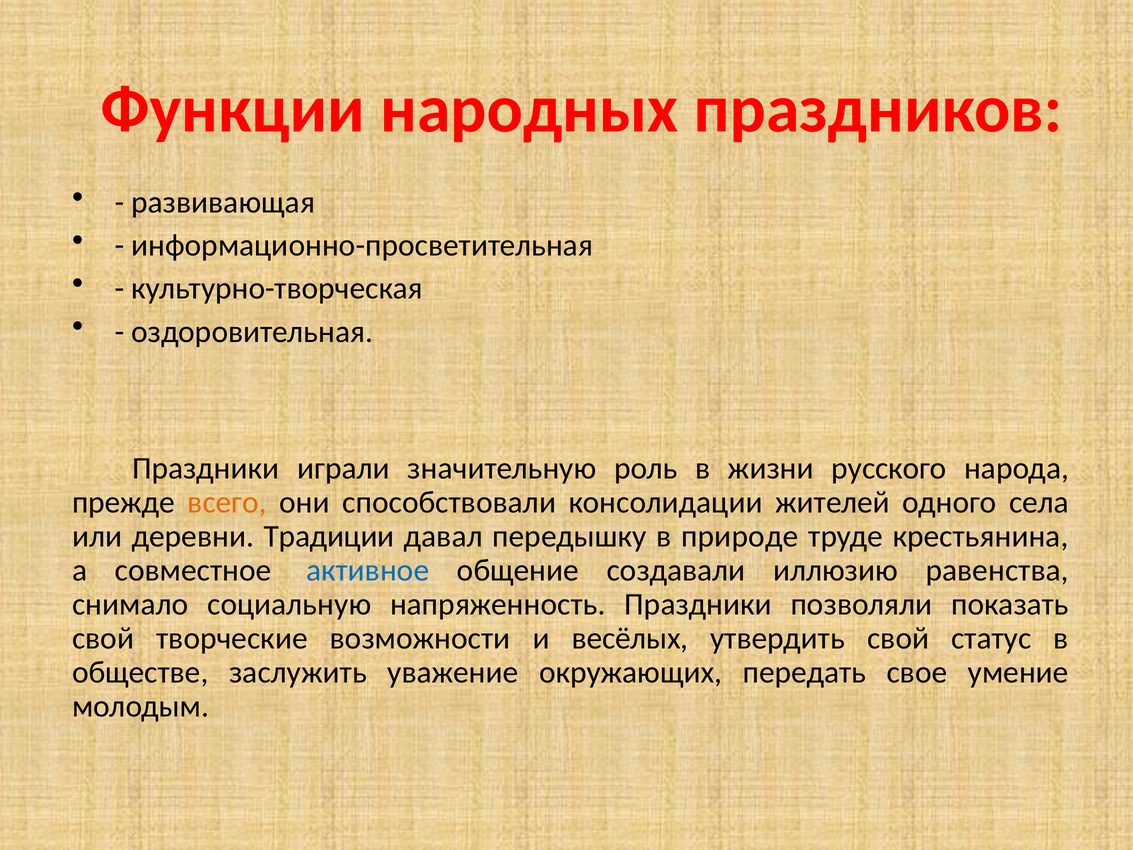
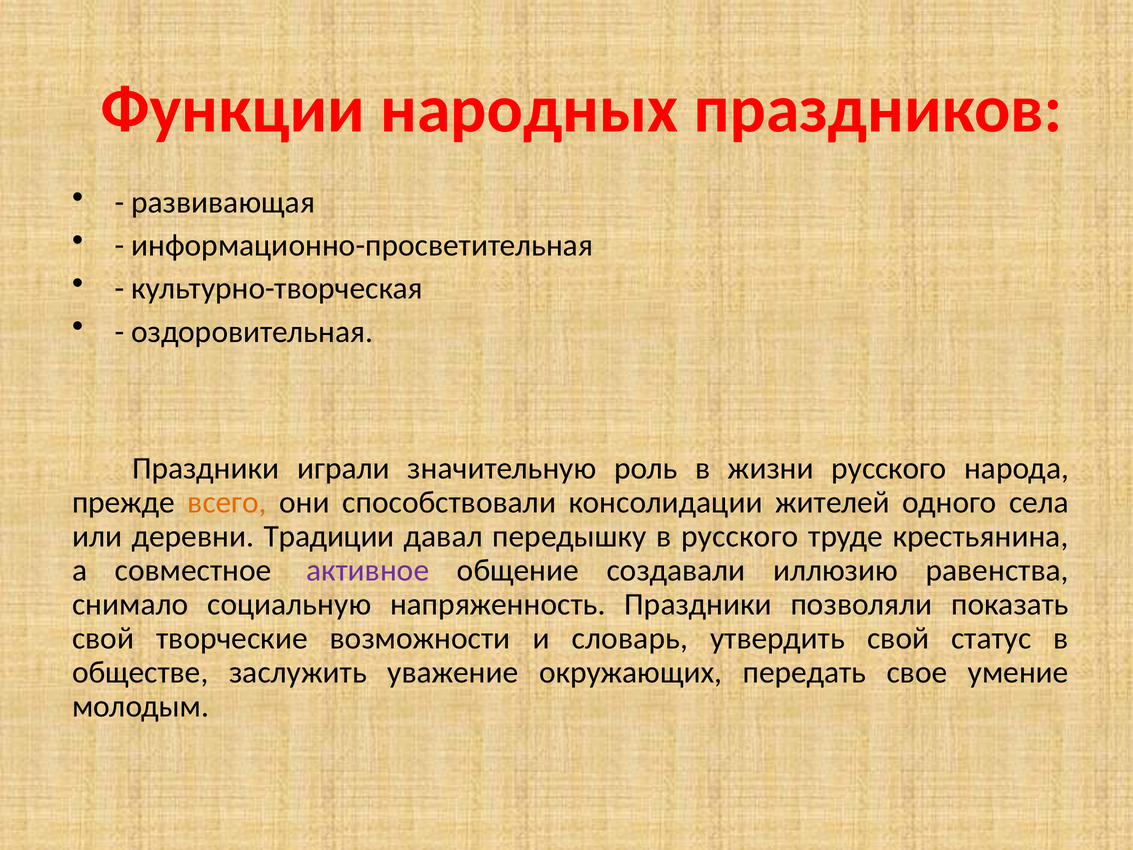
в природе: природе -> русского (740, 536)
активное colour: blue -> purple (368, 570)
весёлых: весёлых -> словарь (630, 638)
